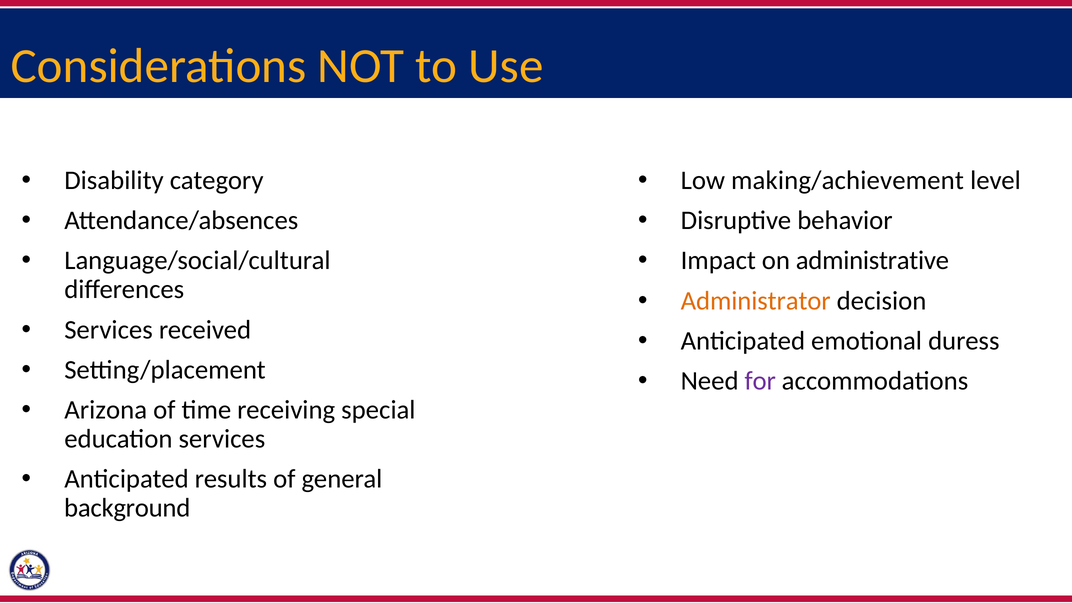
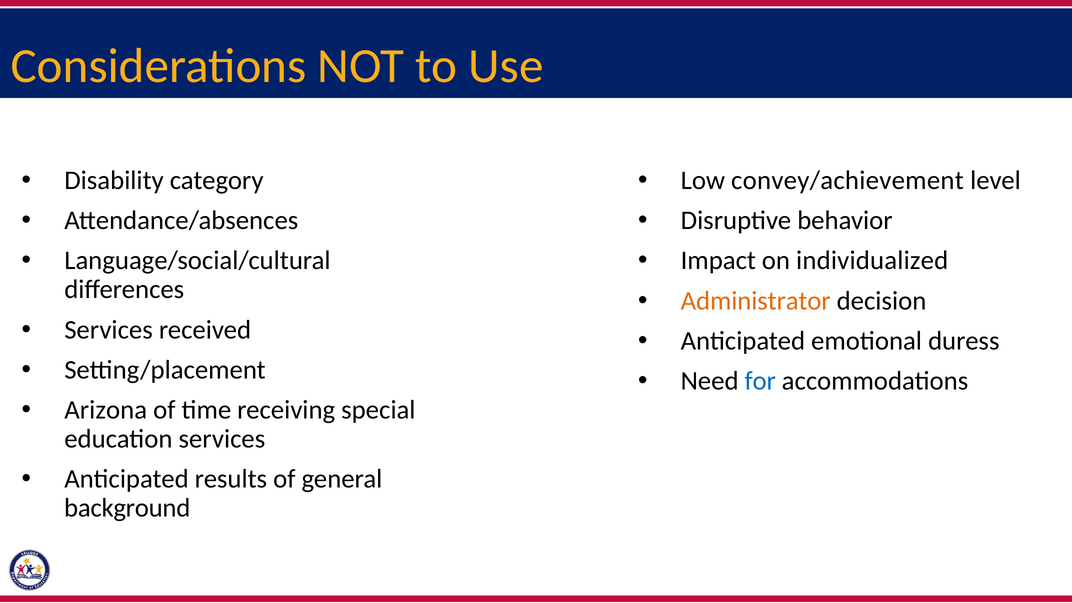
making/achievement: making/achievement -> convey/achievement (847, 180)
administrative: administrative -> individualized (872, 261)
for colour: purple -> blue (760, 381)
